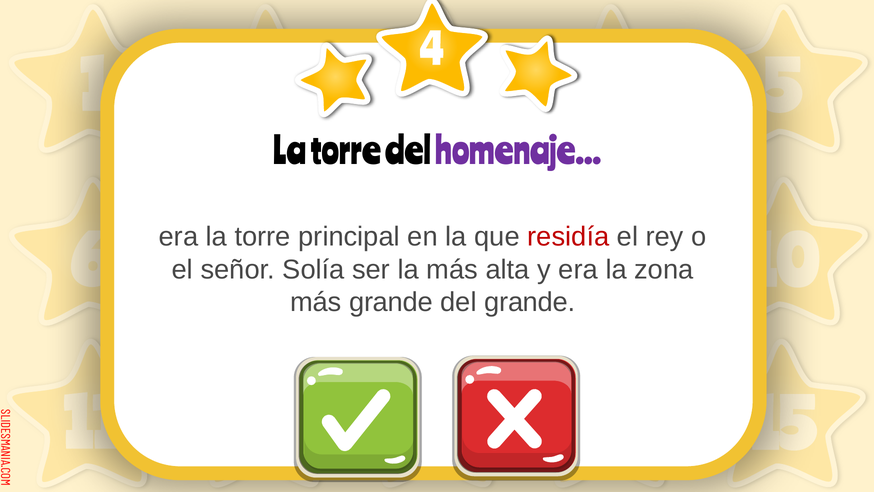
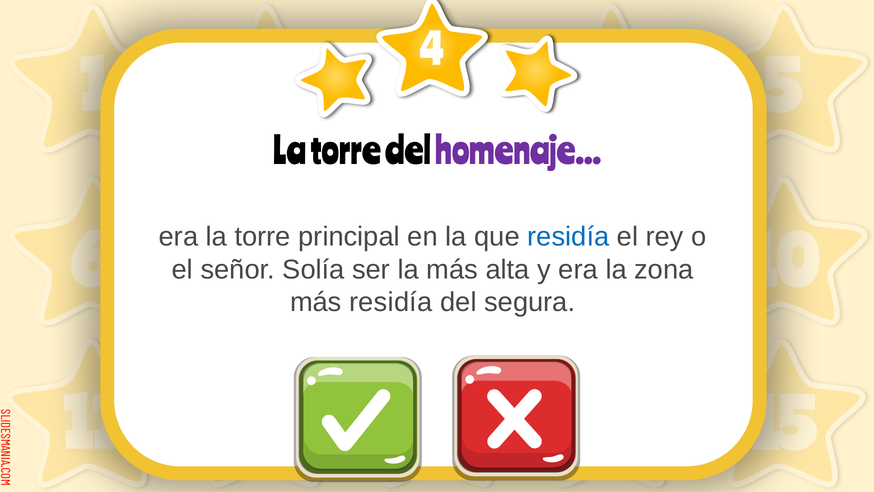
residía colour: red -> blue (568, 237)
más grande: grande -> residía (391, 302)
del grande: grande -> segura (530, 302)
